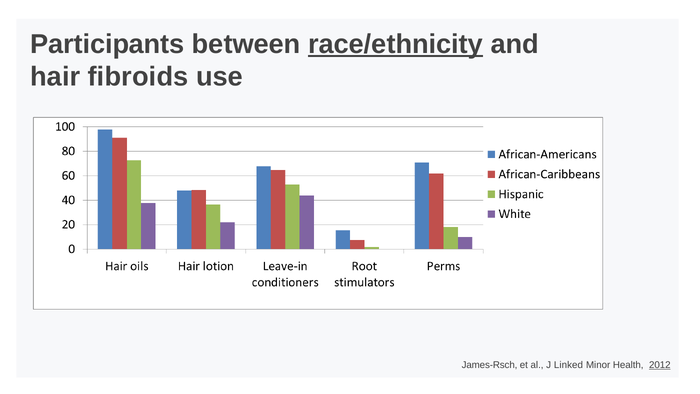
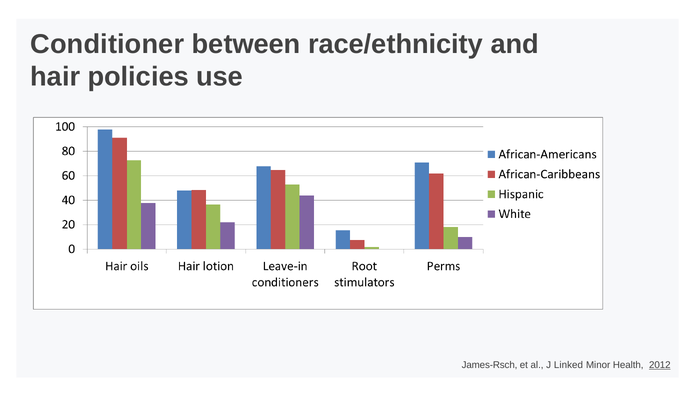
Participants: Participants -> Conditioner (107, 44)
race/ethnicity underline: present -> none (396, 44)
fibroids: fibroids -> policies (138, 77)
